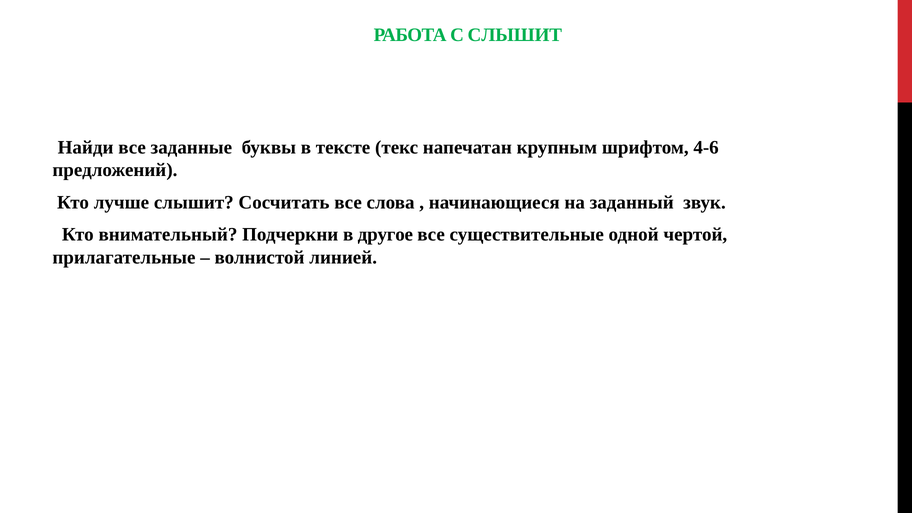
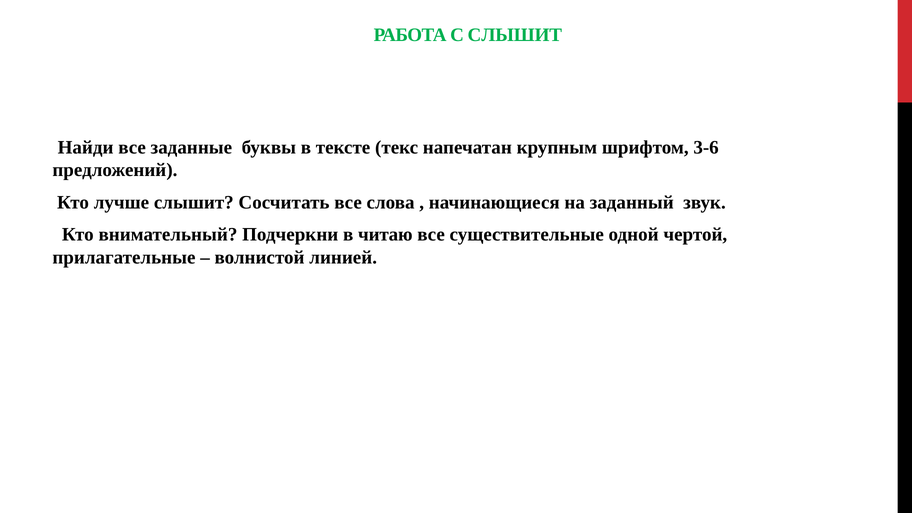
4-6: 4-6 -> 3-6 (706, 147)
другое: другое -> читаю (385, 235)
